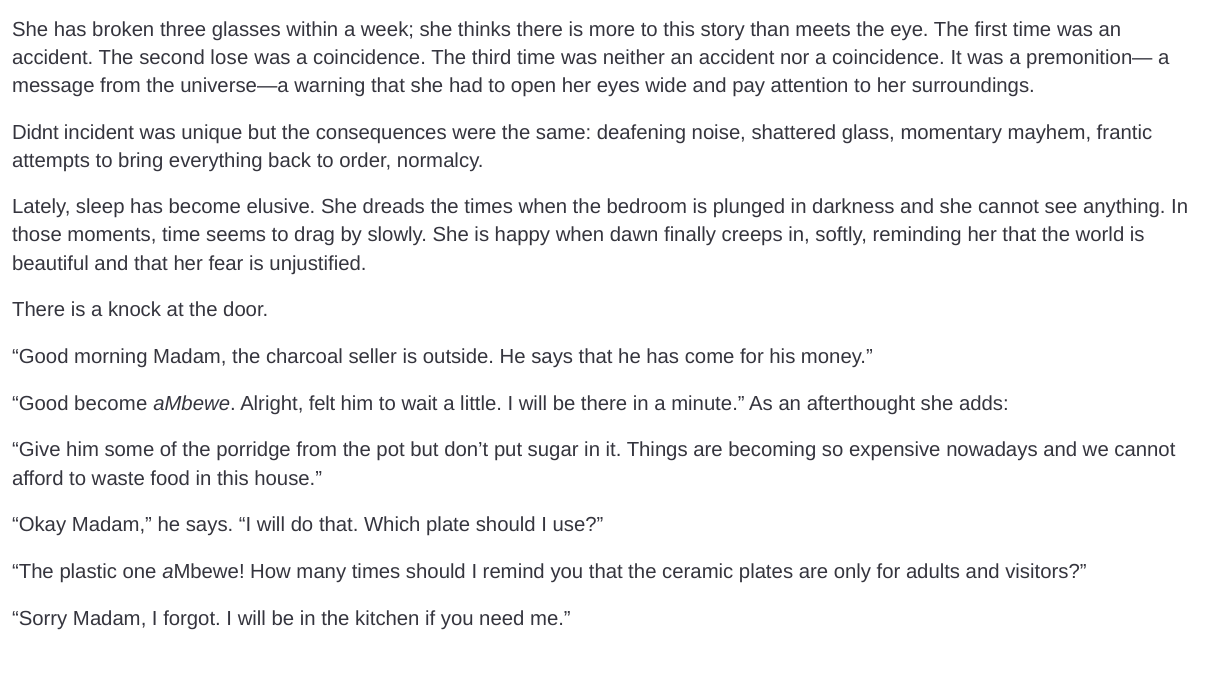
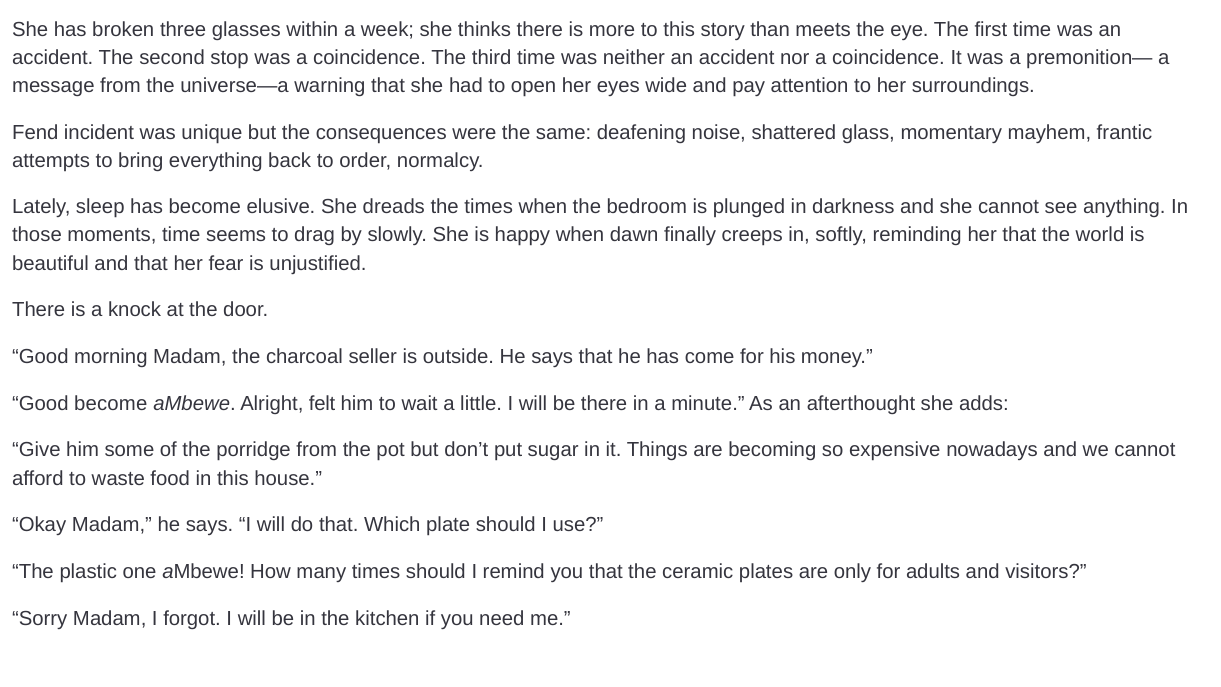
lose: lose -> stop (230, 58)
Didnt: Didnt -> Fend (35, 132)
